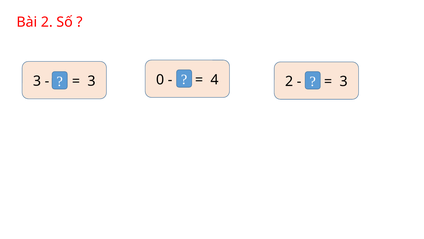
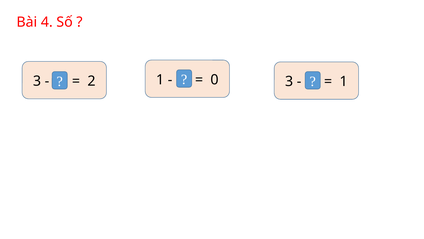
Bài 2: 2 -> 4 (47, 22)
2: 2 -> 3 (289, 81)
3: 3 -> 1 (344, 81)
0: 0 -> 1 (160, 80)
4: 4 -> 0 (215, 80)
3: 3 -> 2 (91, 81)
